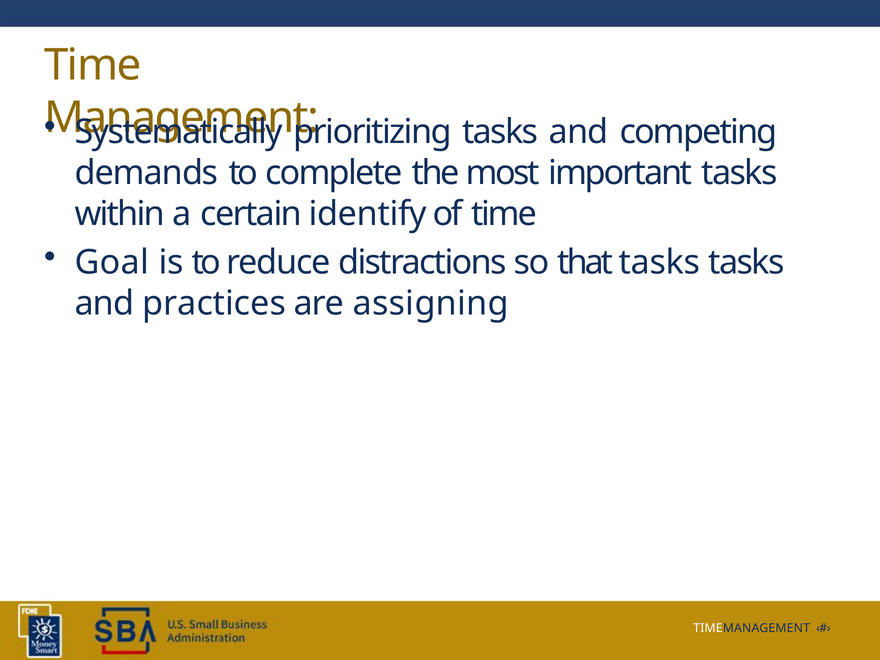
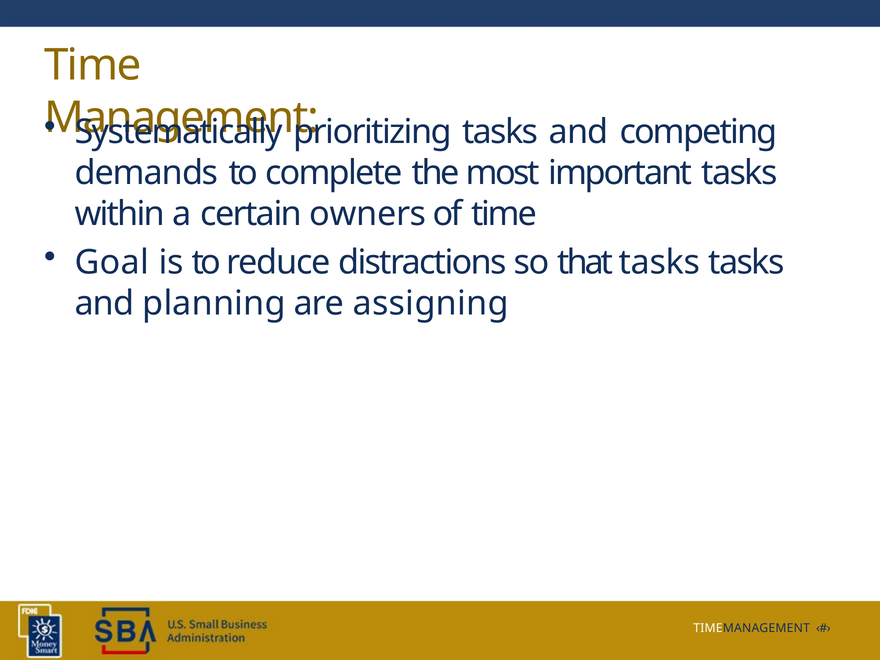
identify: identify -> owners (368, 214)
practices: practices -> planning (214, 304)
